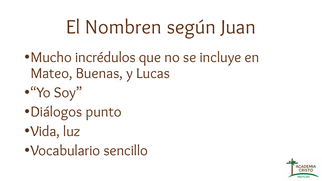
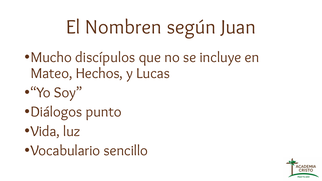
incrédulos: incrédulos -> discípulos (105, 57)
Buenas: Buenas -> Hechos (99, 73)
